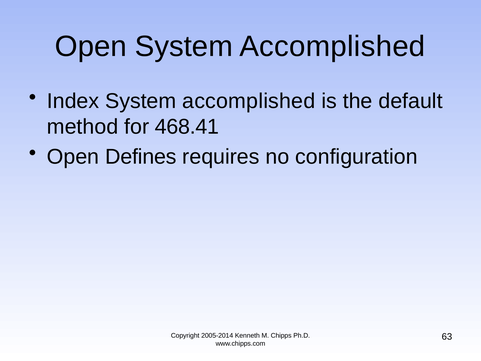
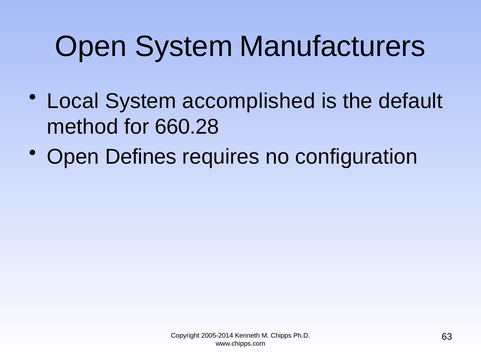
Open System Accomplished: Accomplished -> Manufacturers (333, 47)
Index: Index -> Local (73, 101)
468.41: 468.41 -> 660.28 (187, 127)
